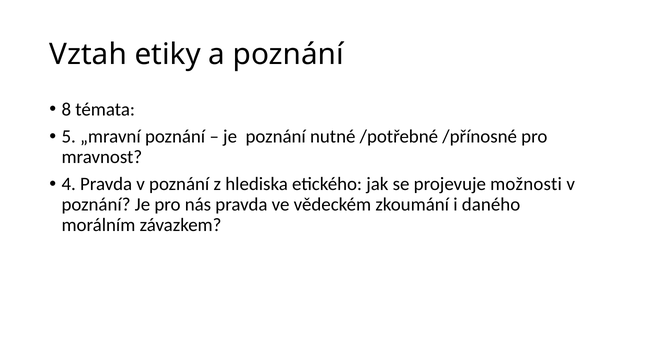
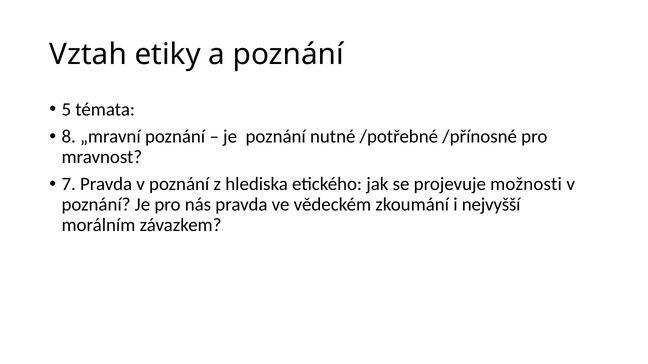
8: 8 -> 5 (66, 110)
5: 5 -> 8 (69, 137)
4: 4 -> 7 (69, 184)
daného: daného -> nejvyšší (491, 205)
